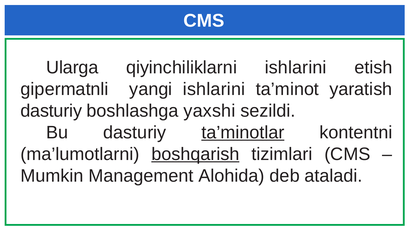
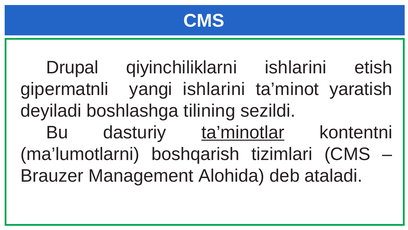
Ularga: Ularga -> Drupal (72, 68)
dasturiy: dasturiy -> deyiladi (51, 111)
yaxshi: yaxshi -> tilining (210, 111)
boshqarish underline: present -> none (195, 154)
Mumkin: Mumkin -> Brauzer (52, 175)
